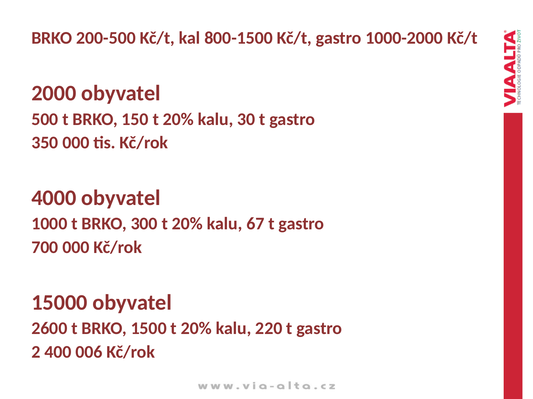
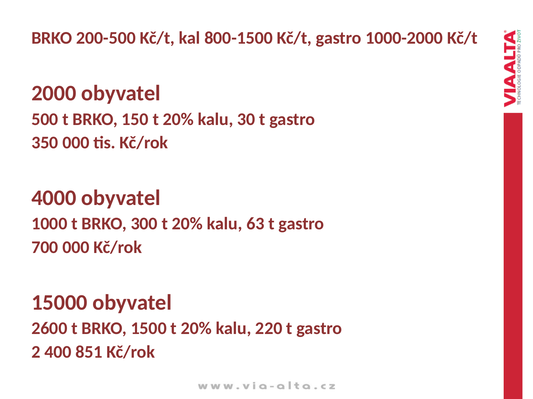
67: 67 -> 63 (255, 224)
006: 006 -> 851 (89, 353)
